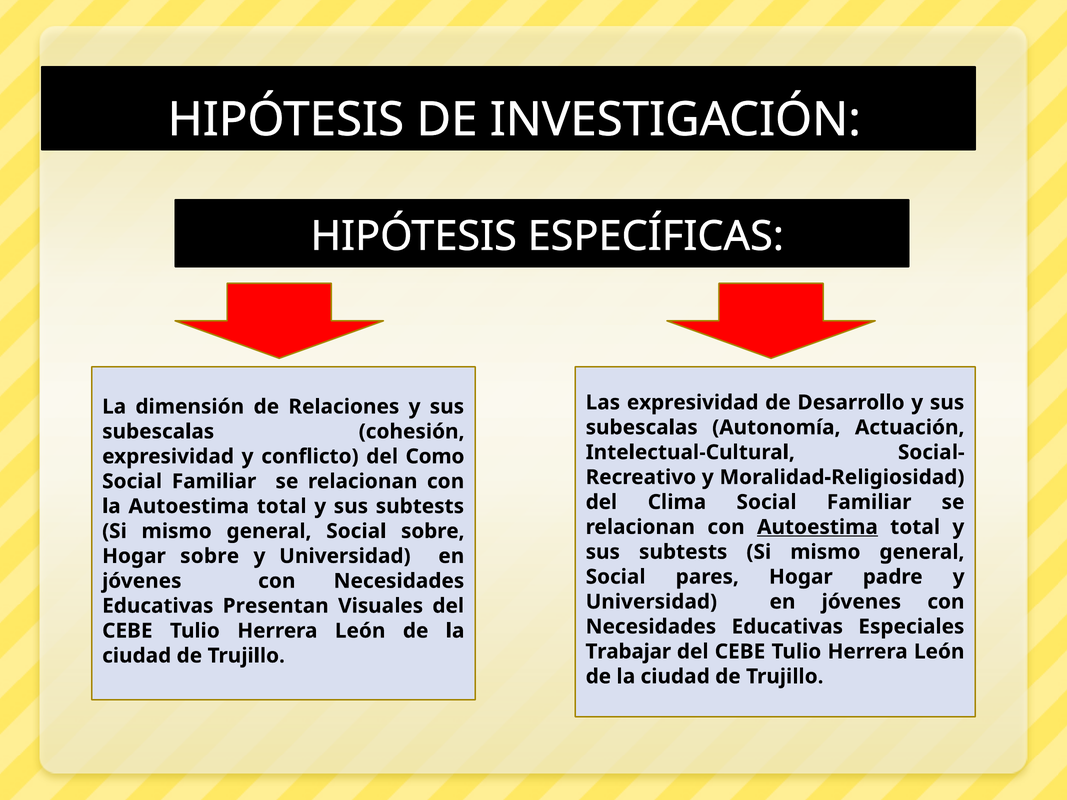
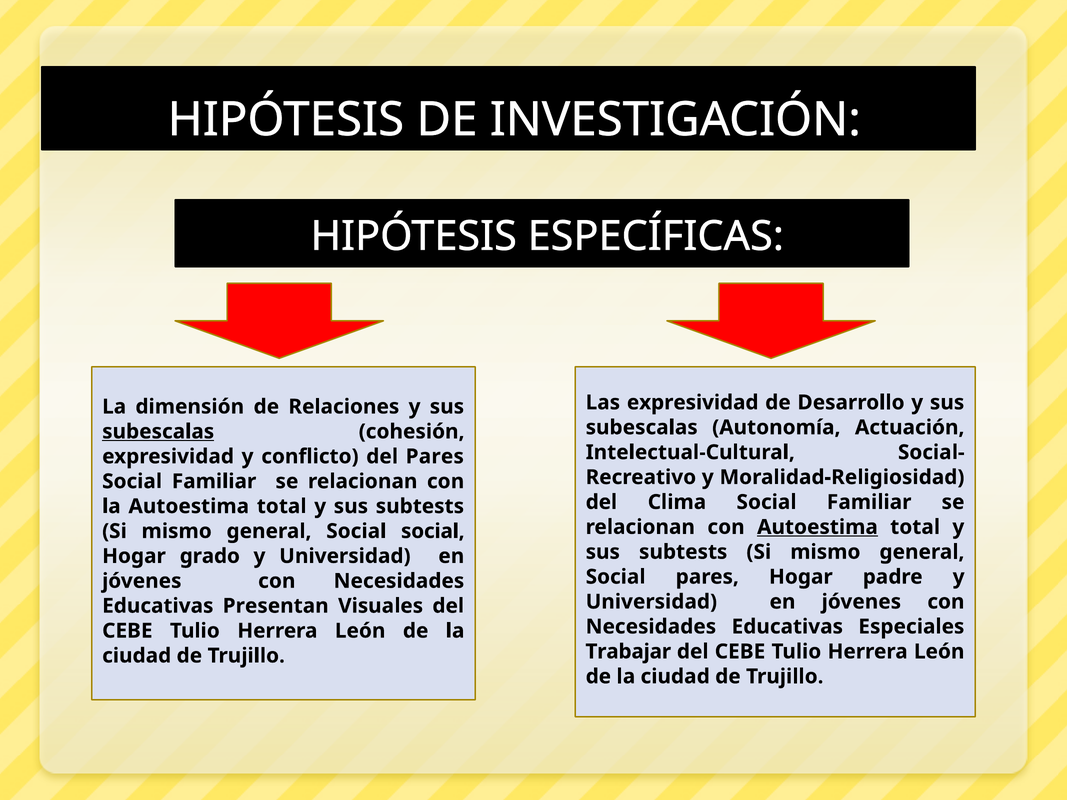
subescalas underline: none -> present (158, 432)
del Como: Como -> Pares (435, 457)
Social sobre: sobre -> social (433, 531)
Hogar sobre: sobre -> grado (210, 556)
